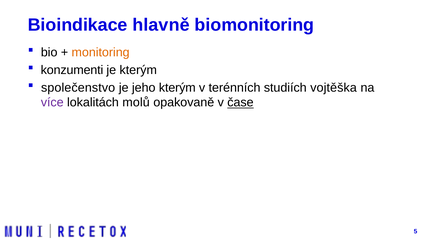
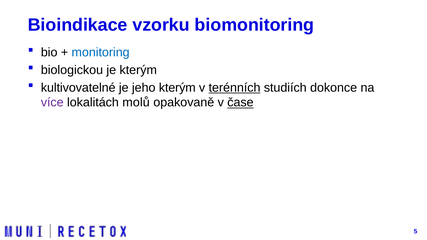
hlavně: hlavně -> vzorku (161, 25)
monitoring colour: orange -> blue (101, 52)
konzumenti: konzumenti -> biologickou (72, 70)
společenstvo: společenstvo -> kultivovatelné (78, 88)
terénních underline: none -> present (235, 88)
vojtěška: vojtěška -> dokonce (334, 88)
